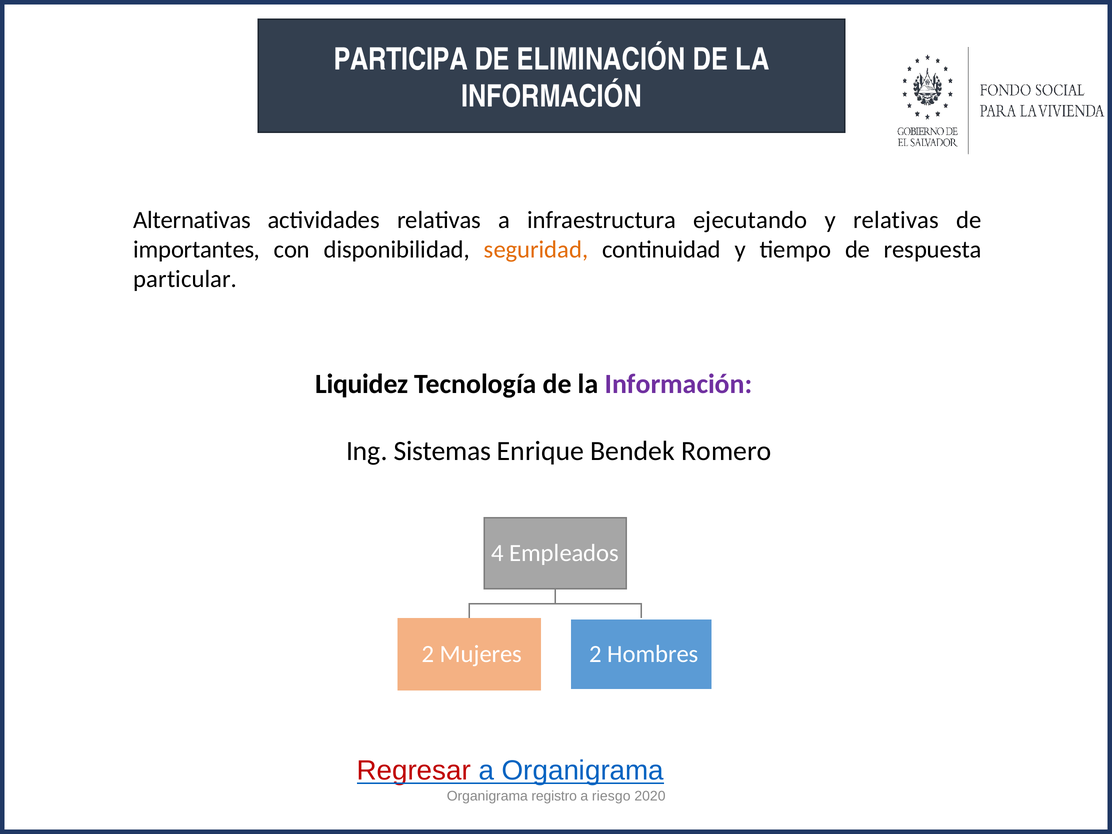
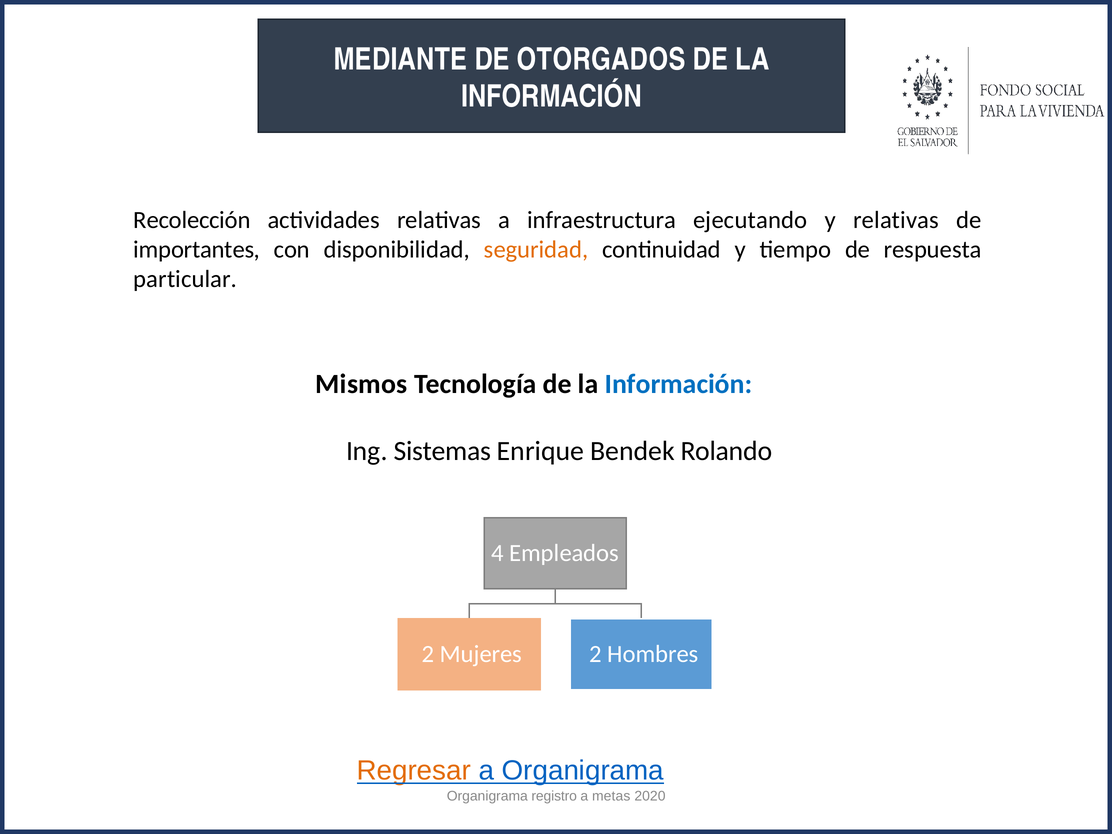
PARTICIPA: PARTICIPA -> MEDIANTE (400, 59)
ELIMINACIÓN: ELIMINACIÓN -> OTORGADOS (601, 59)
Alternativas: Alternativas -> Recolección (192, 220)
Liquidez: Liquidez -> Mismos (361, 384)
Información colour: purple -> blue (679, 384)
Romero: Romero -> Rolando (726, 451)
Regresar colour: red -> orange (414, 771)
riesgo: riesgo -> metas (611, 796)
